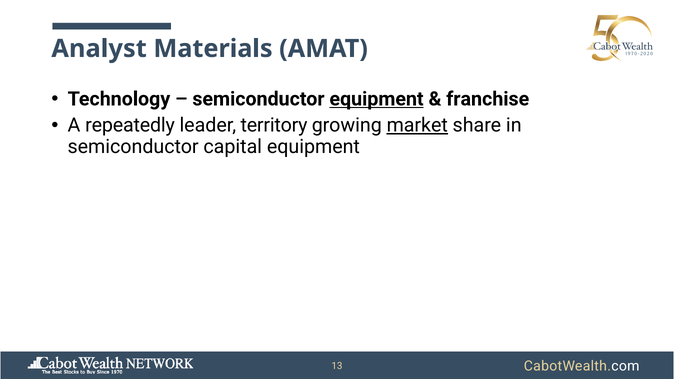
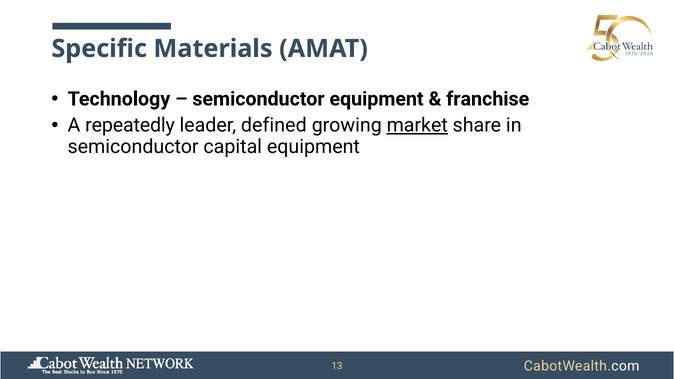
Analyst: Analyst -> Specific (99, 49)
equipment underline: present -> none (377, 99)
territory: territory -> defined (274, 125)
